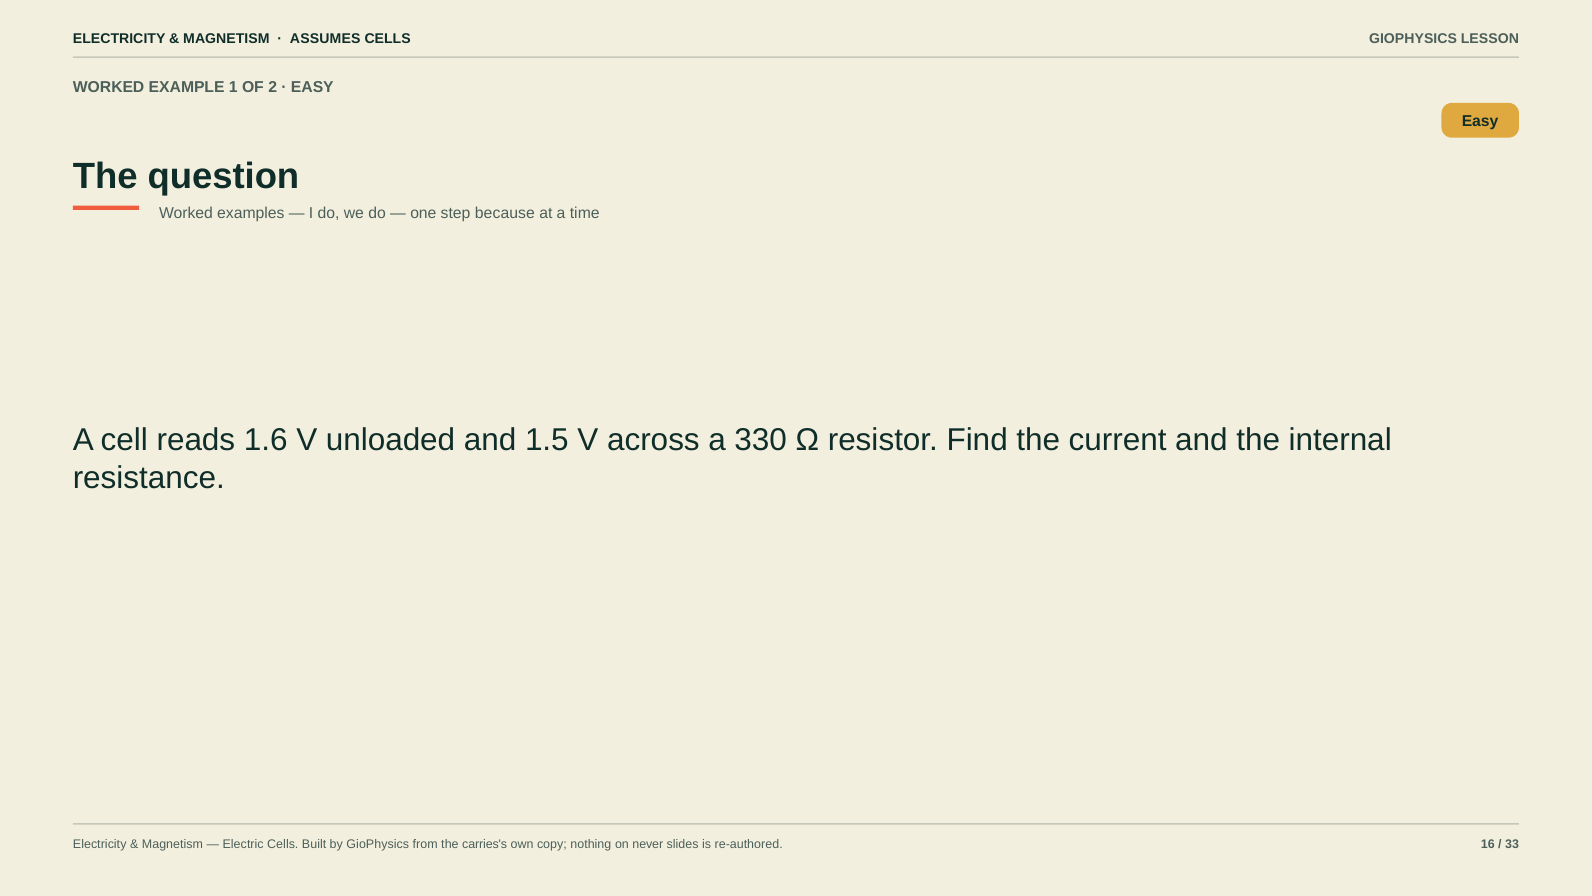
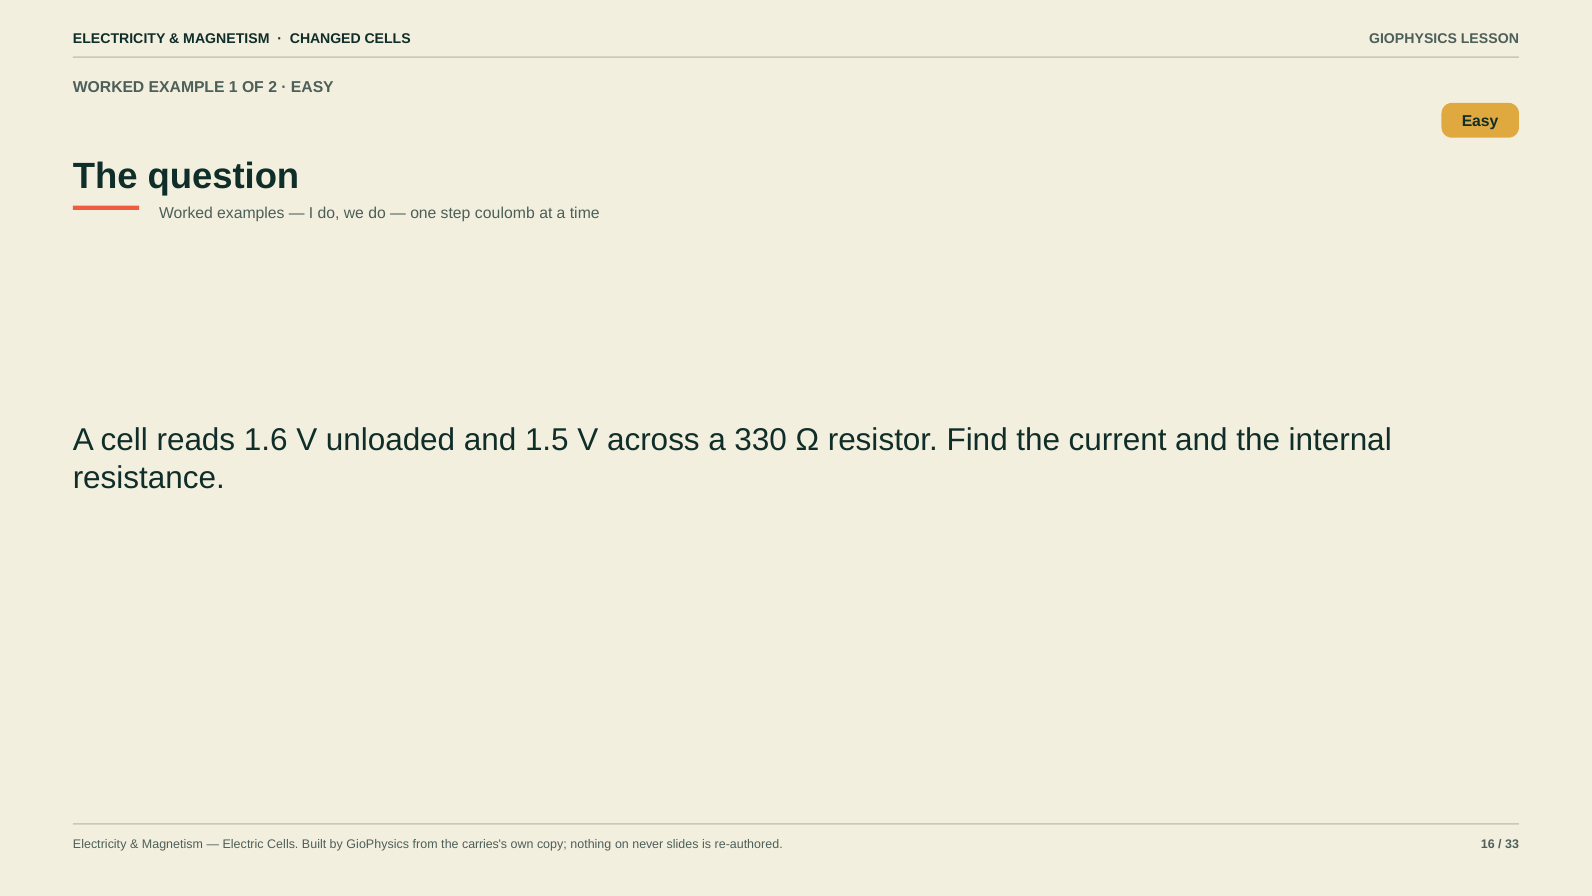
ASSUMES: ASSUMES -> CHANGED (325, 39)
because: because -> coulomb (505, 213)
